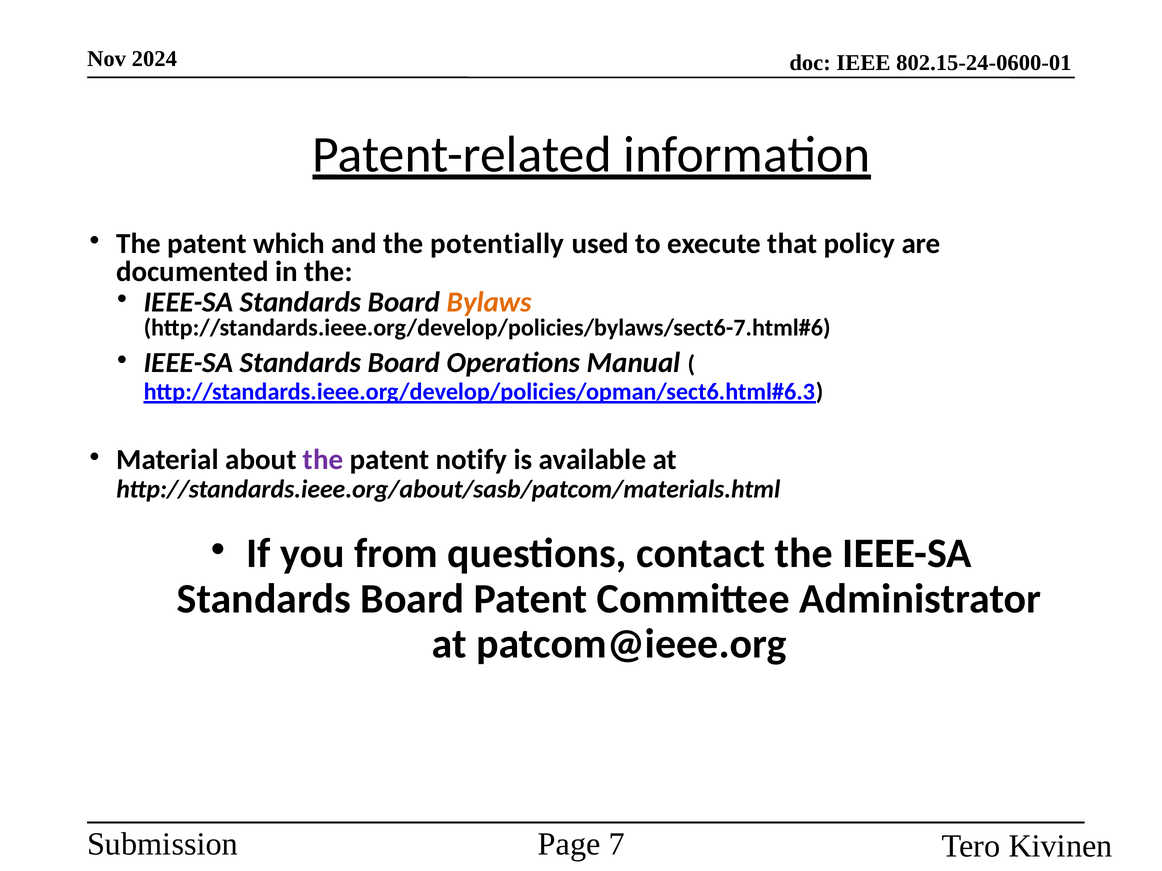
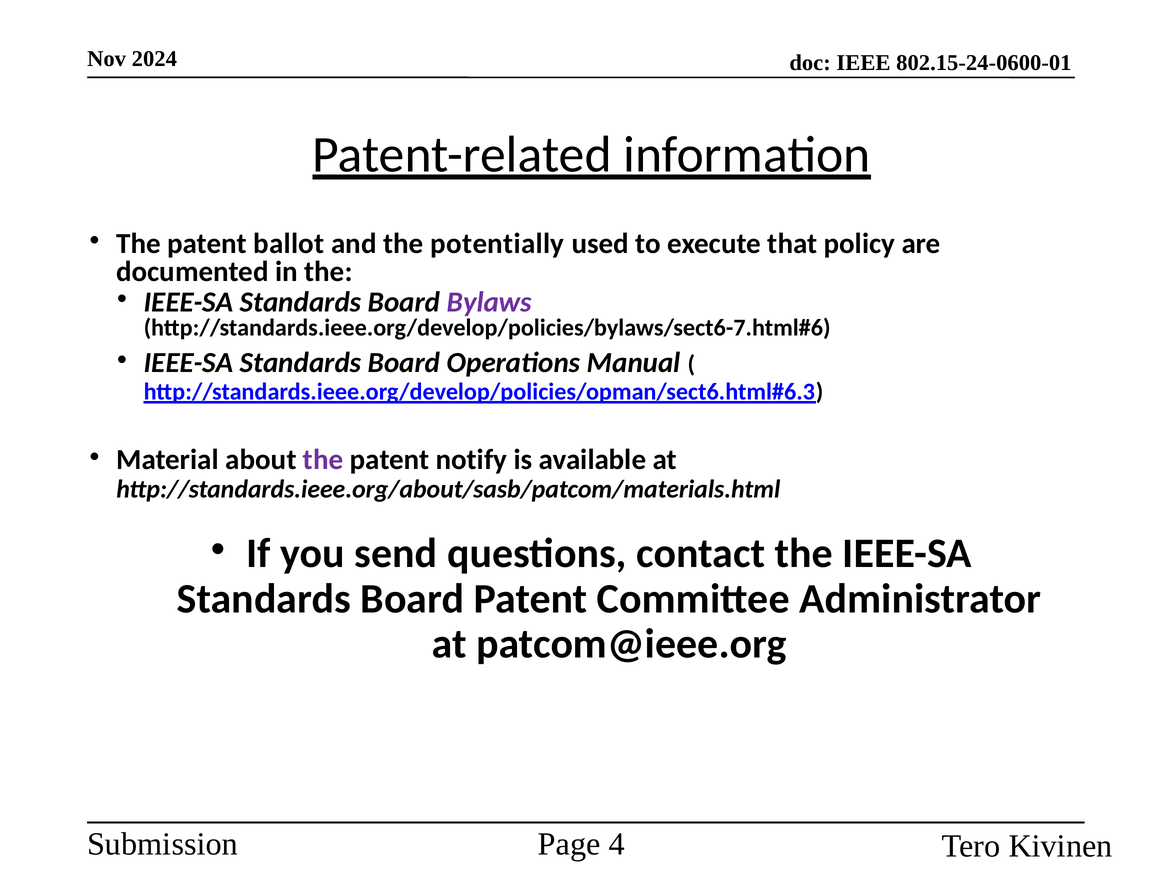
which: which -> ballot (289, 244)
Bylaws colour: orange -> purple (489, 302)
from: from -> send (396, 554)
7: 7 -> 4 (617, 844)
